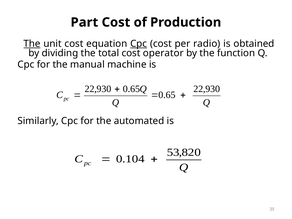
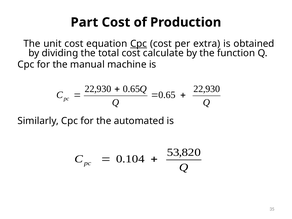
The underline: present -> none (32, 44)
radio: radio -> extra (207, 44)
operator: operator -> calculate (163, 53)
